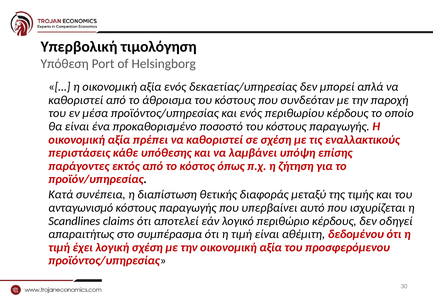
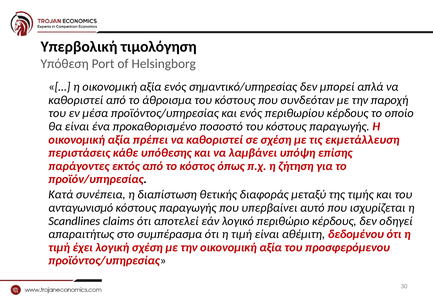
δεκαετίας/υπηρεσίας: δεκαετίας/υπηρεσίας -> σημαντικό/υπηρεσίας (243, 87)
εναλλακτικούς: εναλλακτικούς -> εκμετάλλευση (362, 140)
